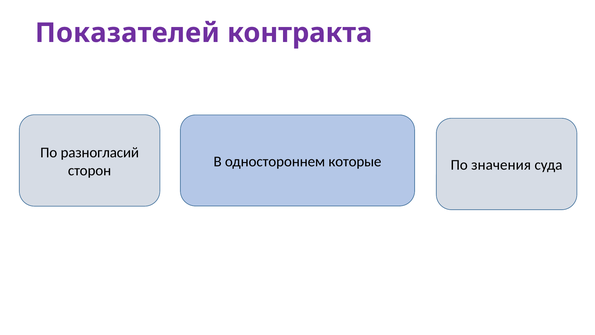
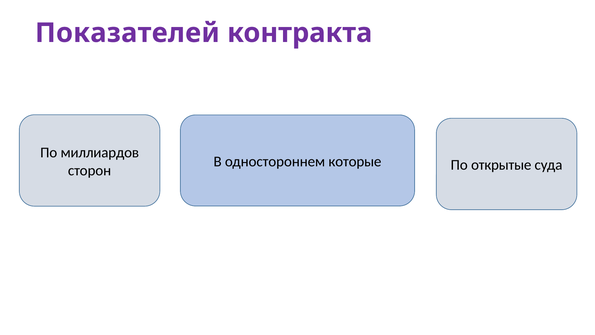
разногласий: разногласий -> миллиардов (100, 152)
значения: значения -> открытые (501, 165)
